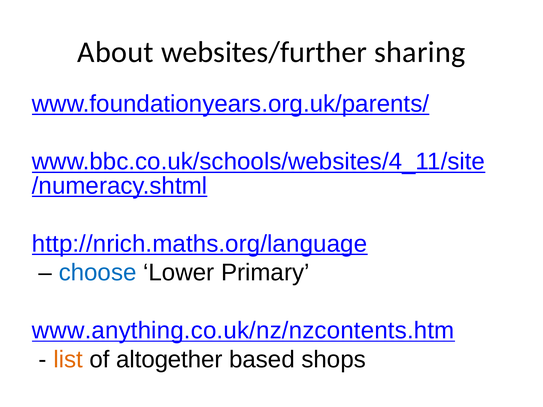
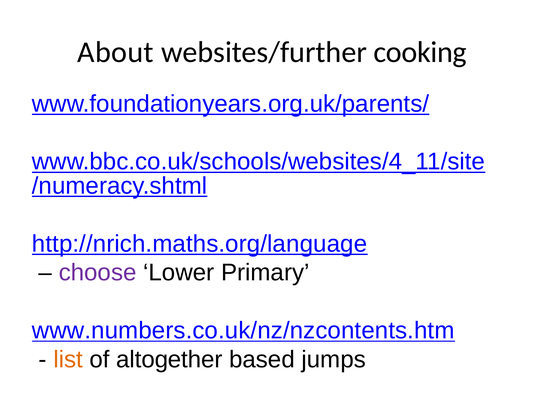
sharing: sharing -> cooking (420, 52)
choose colour: blue -> purple (98, 273)
www.anything.co.uk/nz/nzcontents.htm: www.anything.co.uk/nz/nzcontents.htm -> www.numbers.co.uk/nz/nzcontents.htm (243, 331)
shops: shops -> jumps (334, 360)
